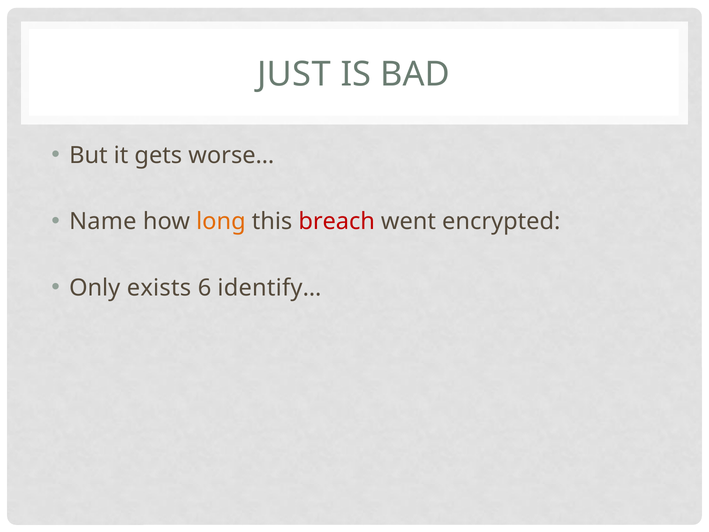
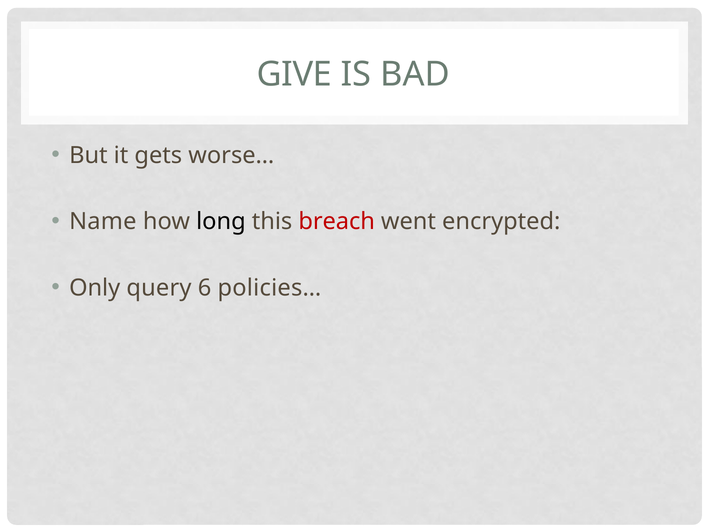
JUST: JUST -> GIVE (294, 74)
long colour: orange -> black (221, 221)
exists: exists -> query (159, 288)
identify…: identify… -> policies… (269, 288)
